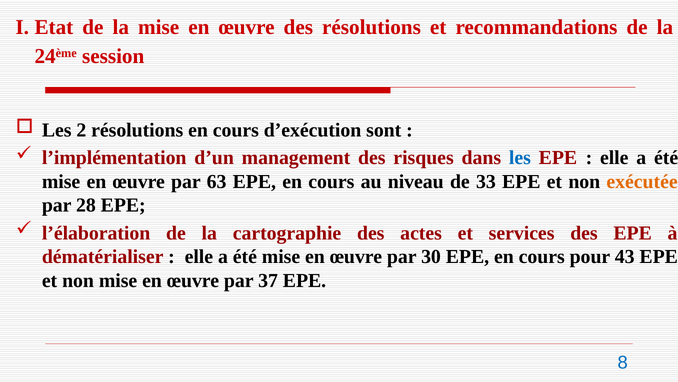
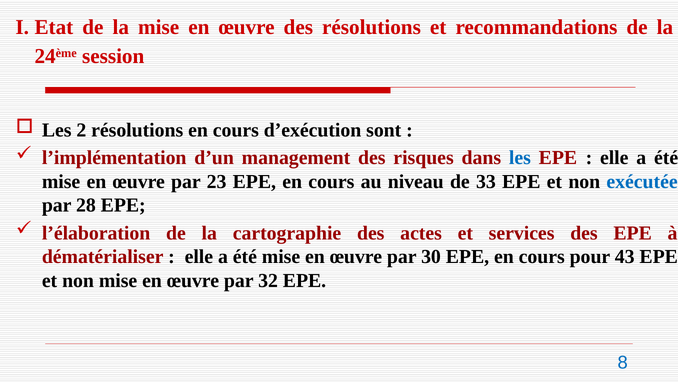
63: 63 -> 23 (217, 181)
exécutée colour: orange -> blue (642, 181)
37: 37 -> 32 (268, 280)
